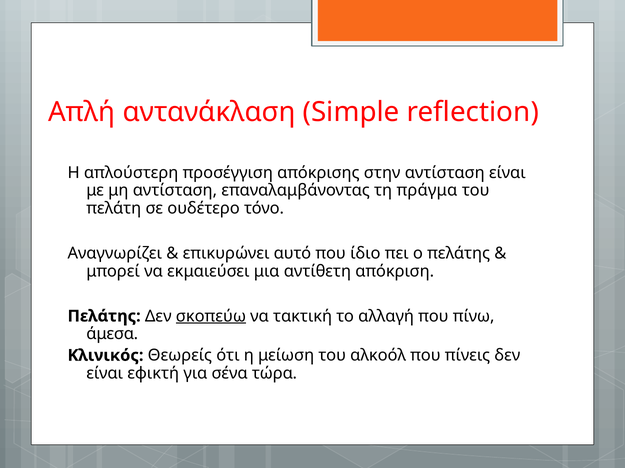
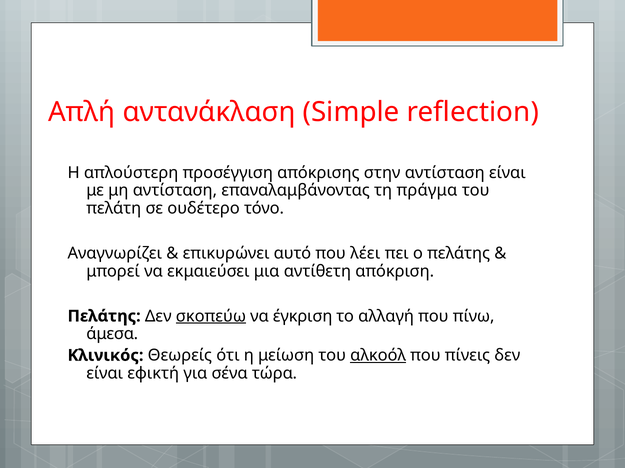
ίδιο: ίδιο -> λέει (365, 254)
τακτική: τακτική -> έγκριση (303, 317)
αλκοόλ underline: none -> present (378, 356)
